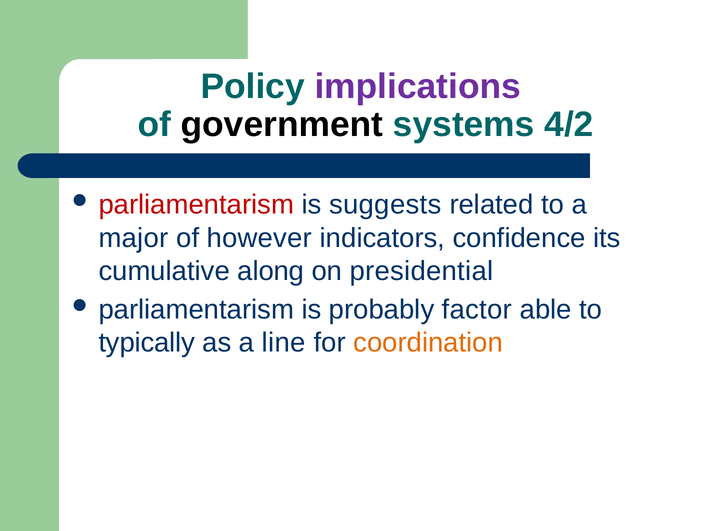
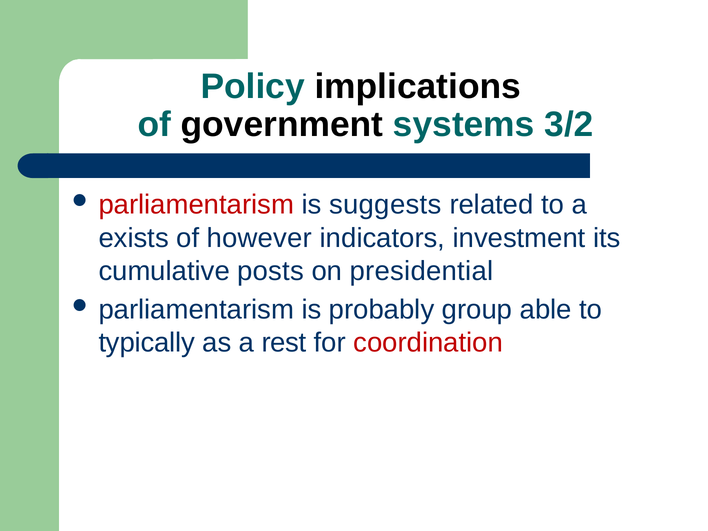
implications colour: purple -> black (418, 86)
4/2: 4/2 -> 3/2 (569, 125)
major: major -> exists (134, 238)
confidence: confidence -> investment (519, 238)
along: along -> posts (271, 271)
factor: factor -> group (477, 310)
line: line -> rest (284, 343)
coordination colour: orange -> red (428, 343)
